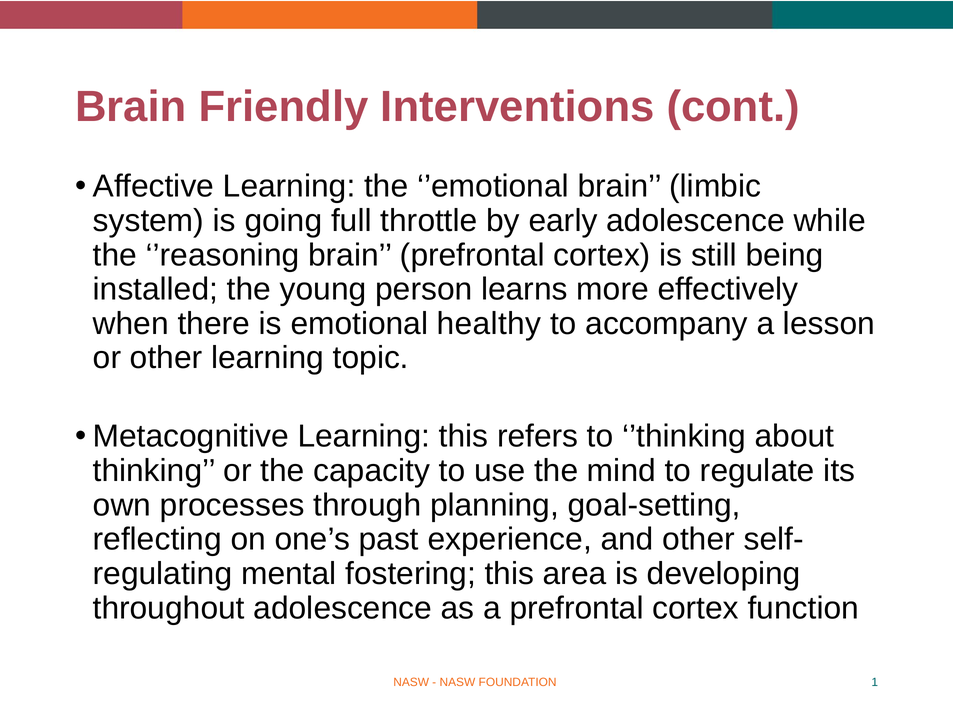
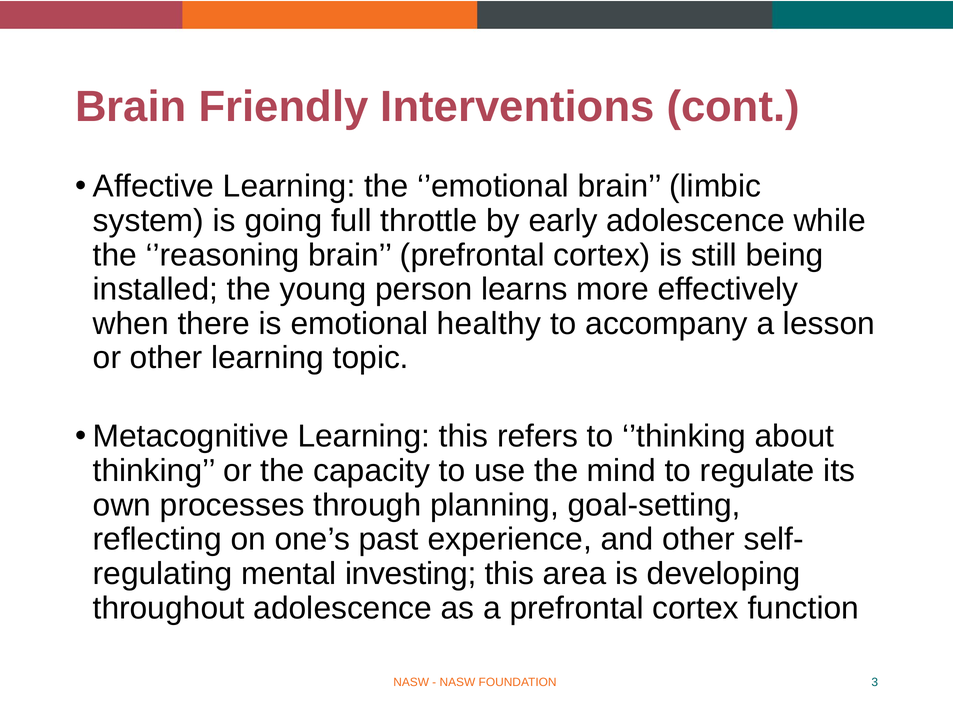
fostering: fostering -> investing (411, 574)
1: 1 -> 3 (875, 682)
